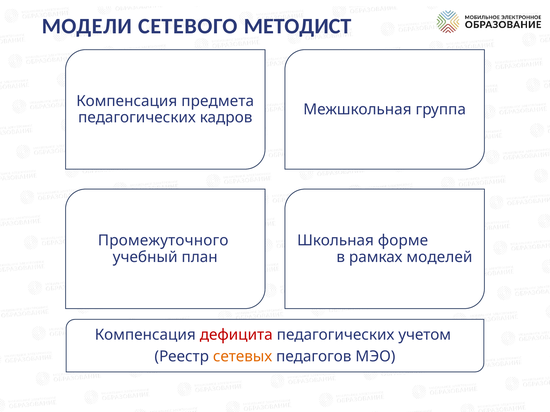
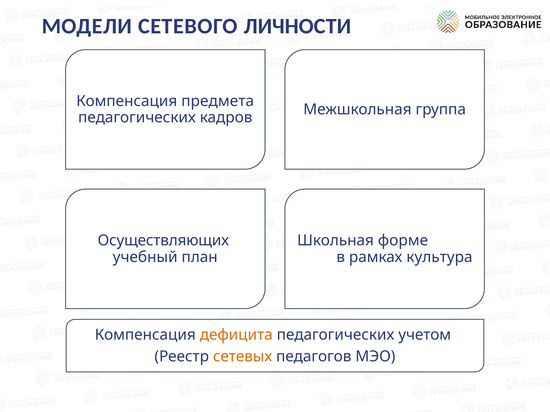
МЕТОДИСТ: МЕТОДИСТ -> ЛИЧНОСТИ (297, 26)
Промежуточного: Промежуточного -> Осуществляющих (163, 241)
моделей: моделей -> культура (439, 257)
дефицита colour: red -> orange (236, 335)
